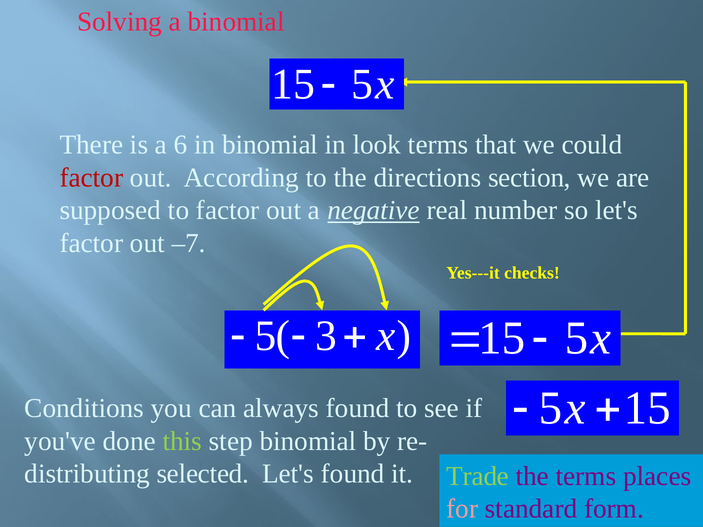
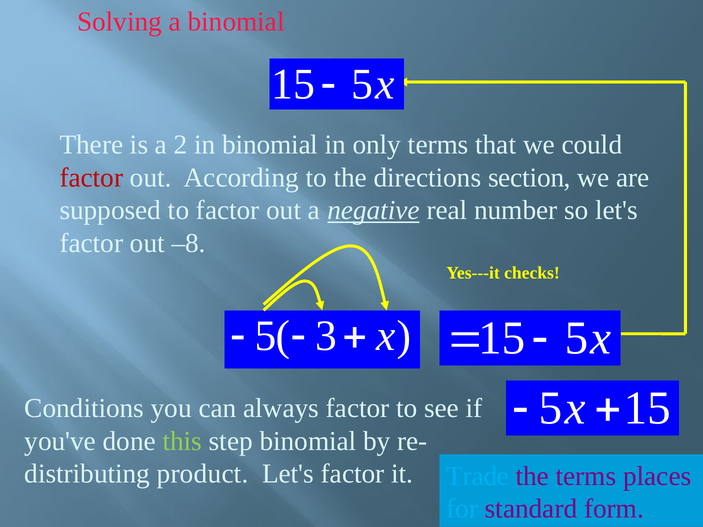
6: 6 -> 2 (181, 145)
look: look -> only (377, 145)
–7: –7 -> –8 (189, 243)
always found: found -> factor (358, 408)
selected: selected -> product (203, 474)
found: found -> factor (353, 474)
Trade colour: light green -> light blue (478, 476)
for colour: pink -> light blue (462, 509)
